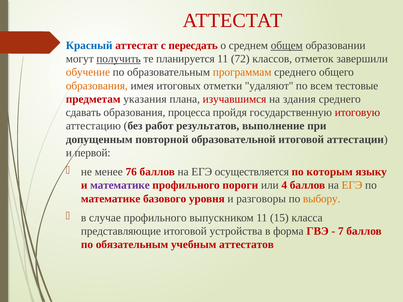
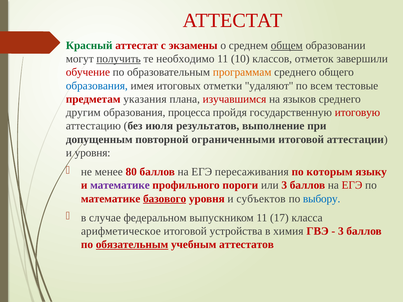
Красный colour: blue -> green (89, 45)
пересдать: пересдать -> экзамены (193, 45)
планируется: планируется -> необходимо (185, 59)
72: 72 -> 10 (240, 59)
обучение colour: orange -> red (88, 72)
образования colour: orange -> blue (97, 86)
здания: здания -> языков (299, 99)
сдавать: сдавать -> другим (83, 113)
работ: работ -> июля (159, 126)
образовательной: образовательной -> ограниченными (233, 139)
и первой: первой -> уровня (93, 153)
76: 76 -> 80 (131, 172)
осуществляется: осуществляется -> пересаживания (252, 172)
или 4: 4 -> 3 (284, 185)
ЕГЭ colour: orange -> red (352, 185)
базового underline: none -> present (165, 199)
разговоры: разговоры -> субъектов (261, 199)
выбору colour: orange -> blue (322, 199)
случае профильного: профильного -> федеральном (155, 218)
15: 15 -> 17 (279, 218)
представляющие: представляющие -> арифметическое (121, 231)
форма: форма -> химия (288, 231)
7: 7 -> 3 (341, 231)
обязательным underline: none -> present (132, 245)
